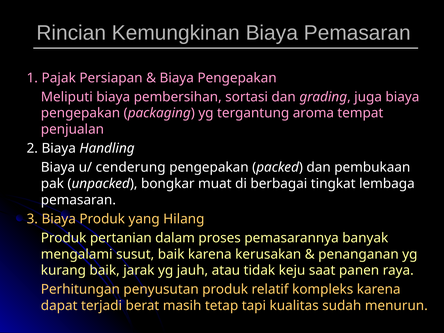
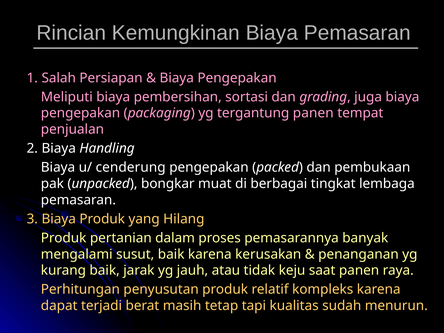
Pajak: Pajak -> Salah (59, 78)
tergantung aroma: aroma -> panen (313, 113)
